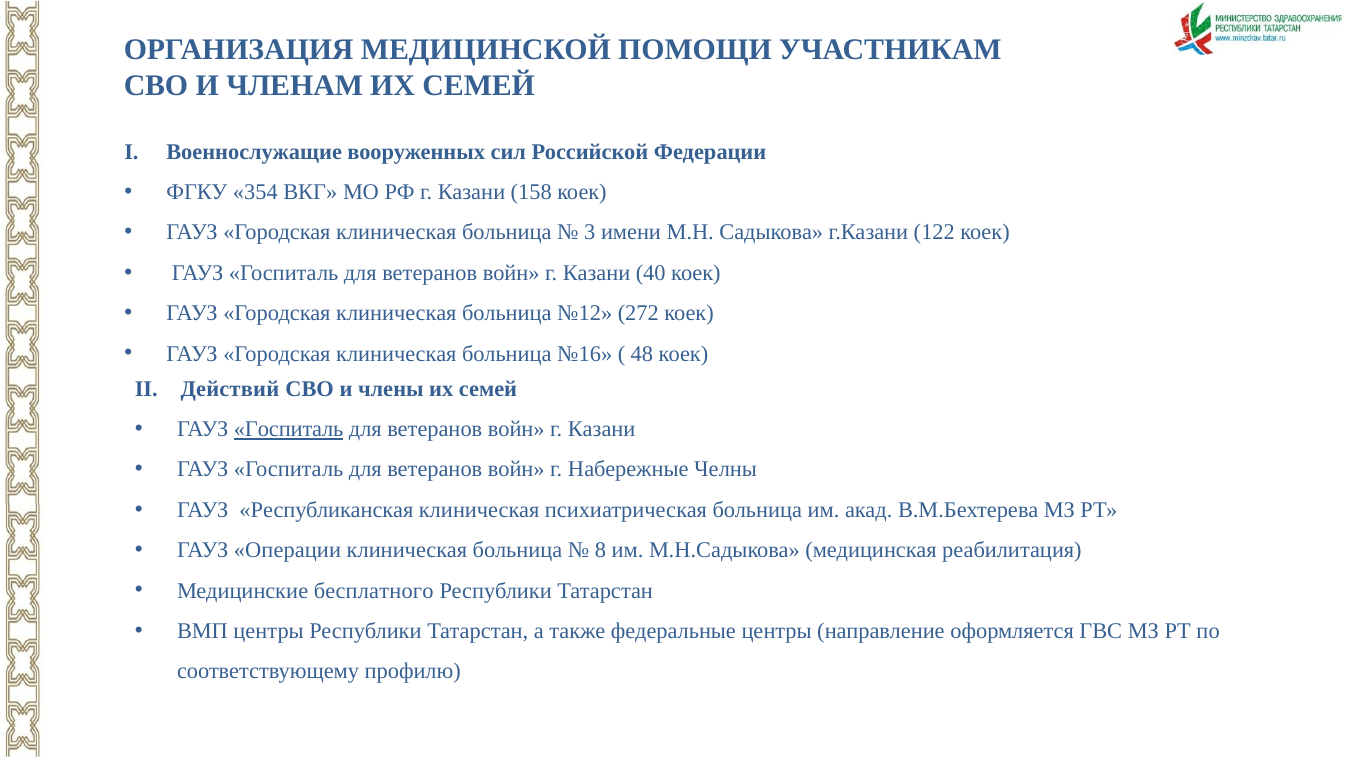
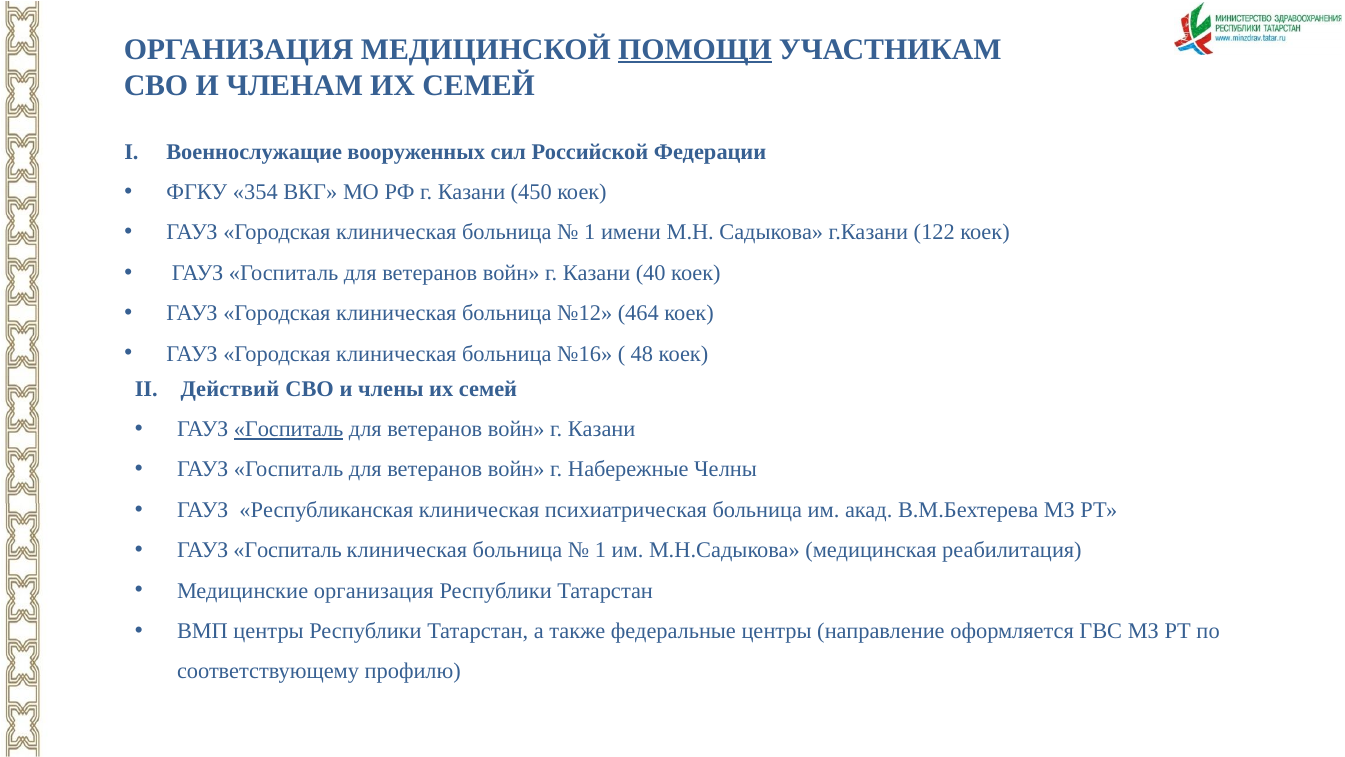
ПОМОЩИ underline: none -> present (695, 50)
158: 158 -> 450 (531, 192)
3: 3 -> 1 (590, 232)
272: 272 -> 464 (638, 313)
Операции: Операции -> Госпиталь (288, 550)
8: 8 -> 1 (600, 550)
Медицинские бесплатного: бесплатного -> организация (374, 590)
